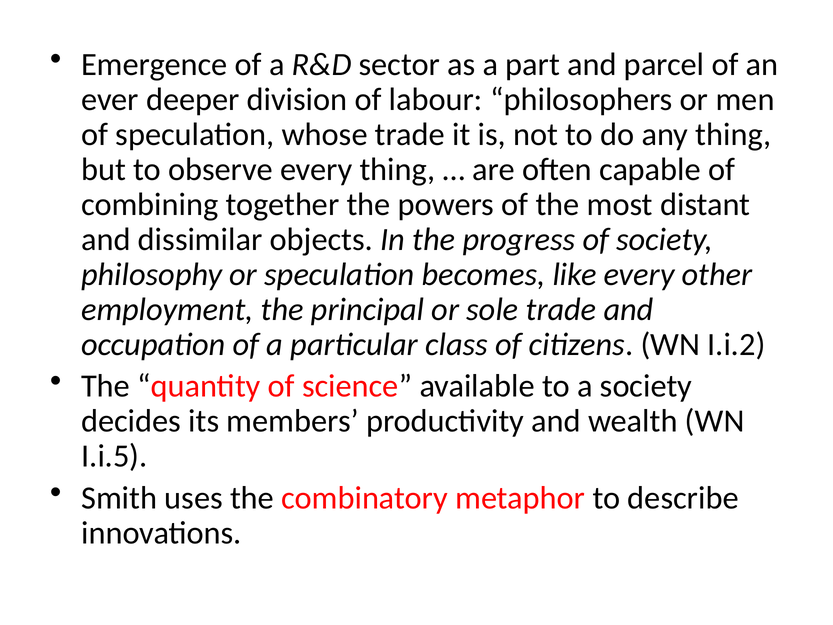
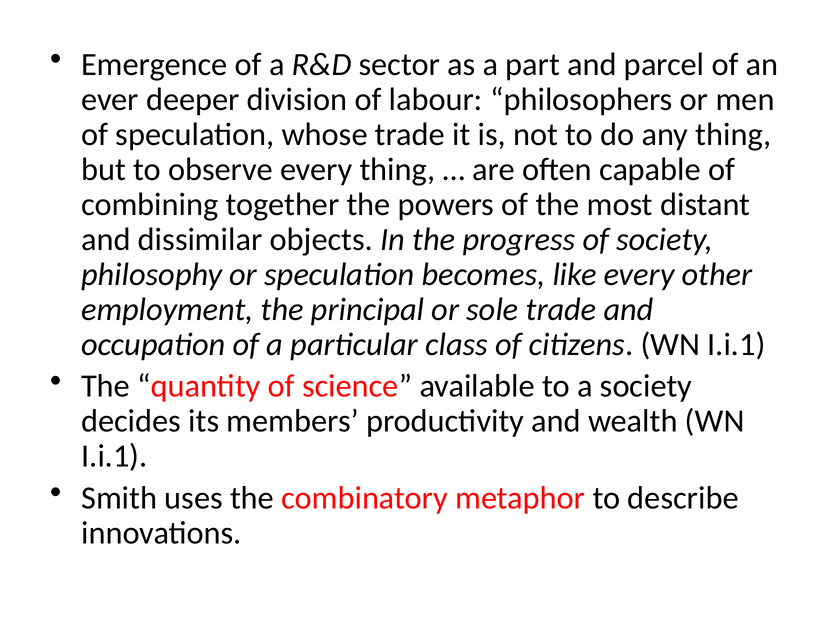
citizens WN I.i.2: I.i.2 -> I.i.1 (736, 344)
I.i.5: I.i.5 -> I.i.1 (114, 456)
